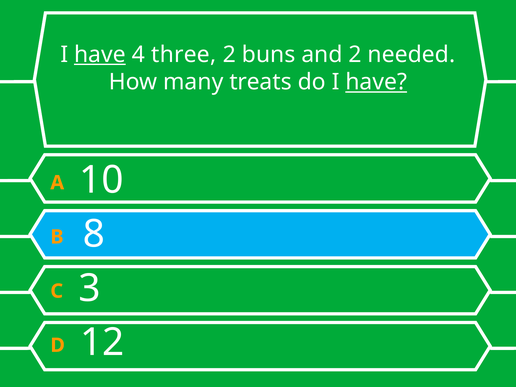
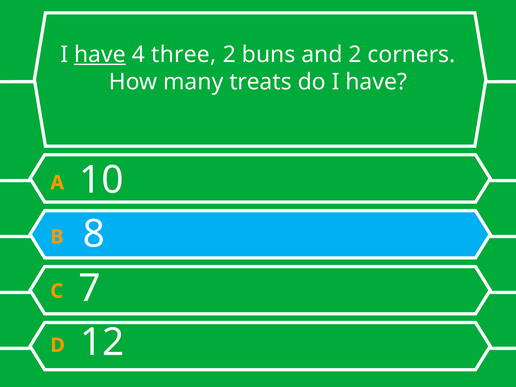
needed: needed -> corners (411, 54)
have underline: present -> none (376, 82)
3: 3 -> 7 (89, 288)
